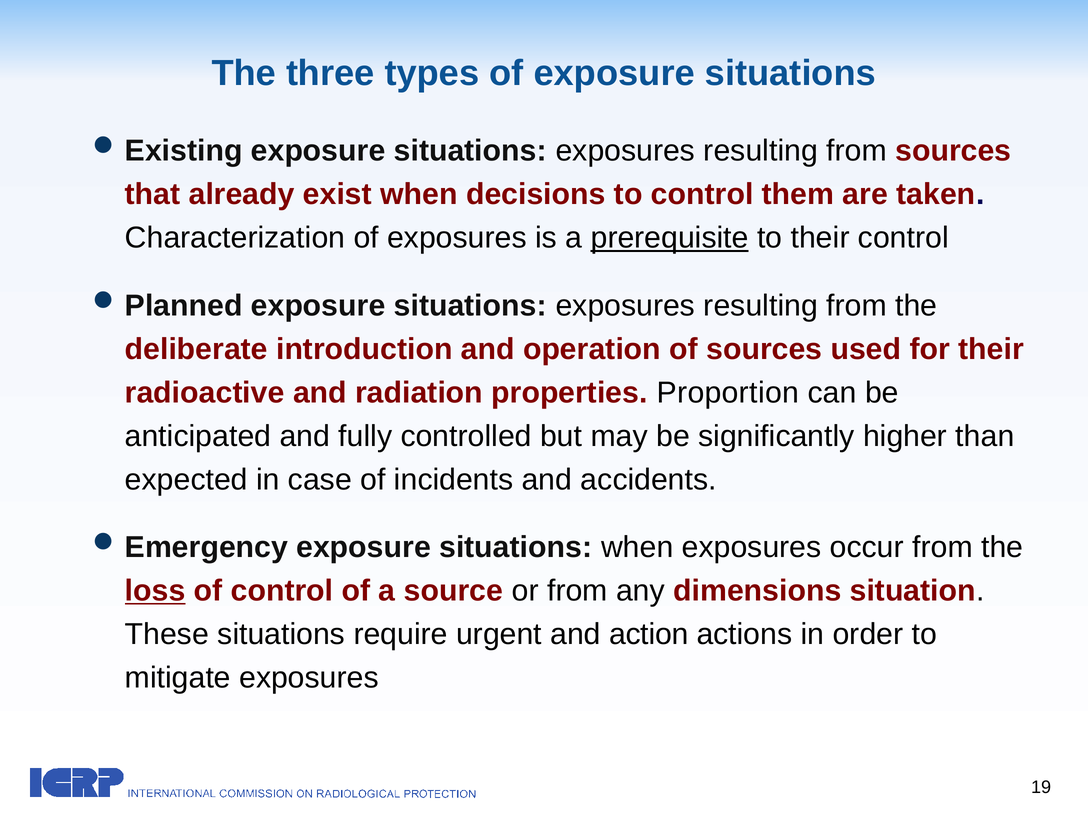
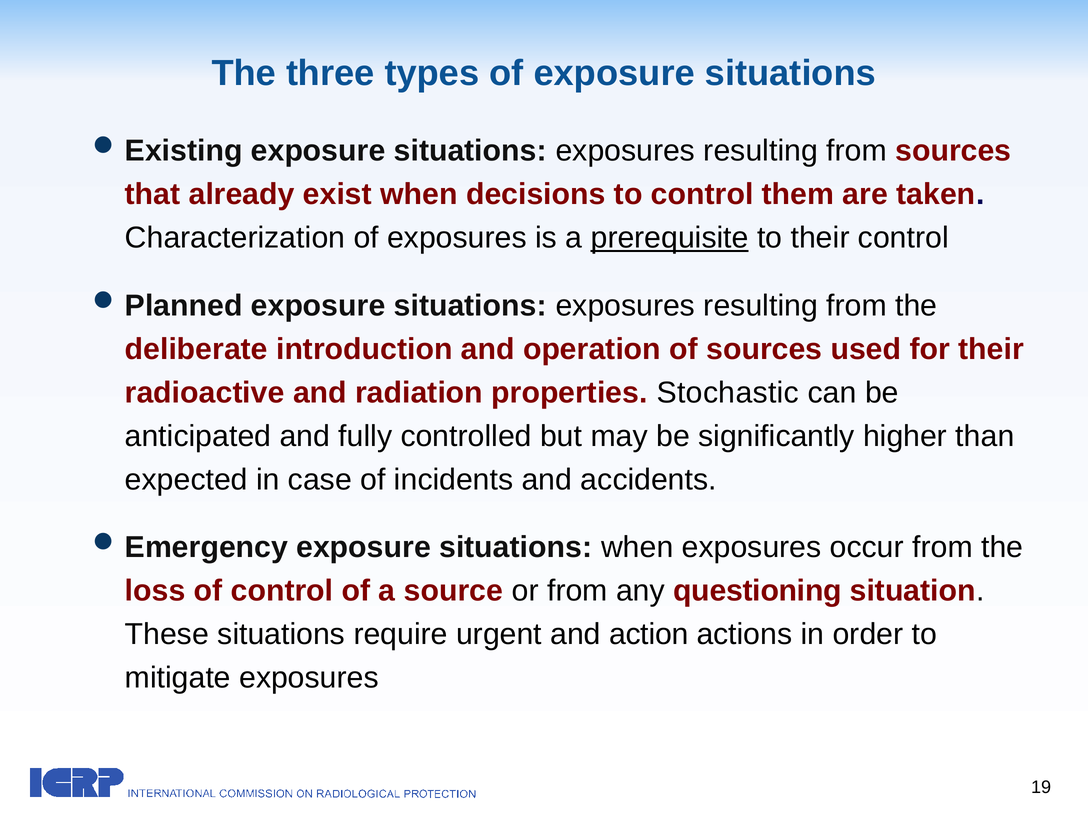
Proportion: Proportion -> Stochastic (728, 393)
loss underline: present -> none (155, 591)
dimensions: dimensions -> questioning (757, 591)
